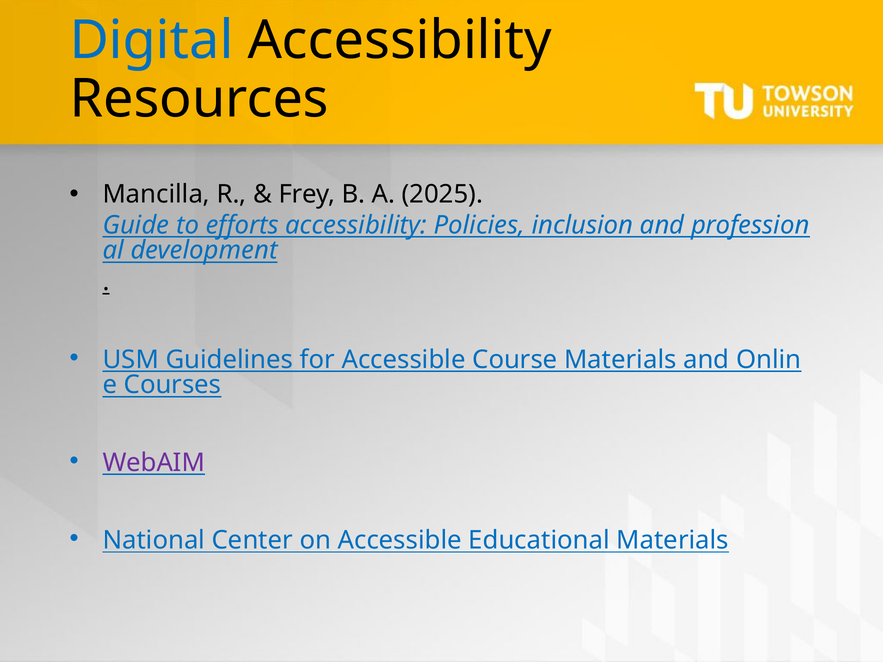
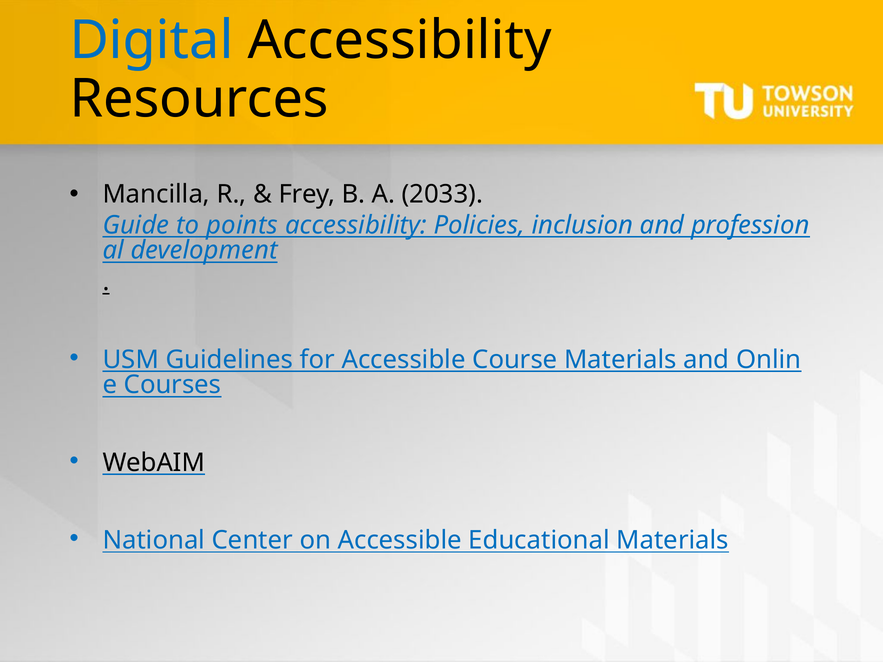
2025: 2025 -> 2033 (442, 194)
efforts: efforts -> points (242, 225)
WebAIM colour: purple -> black (154, 463)
